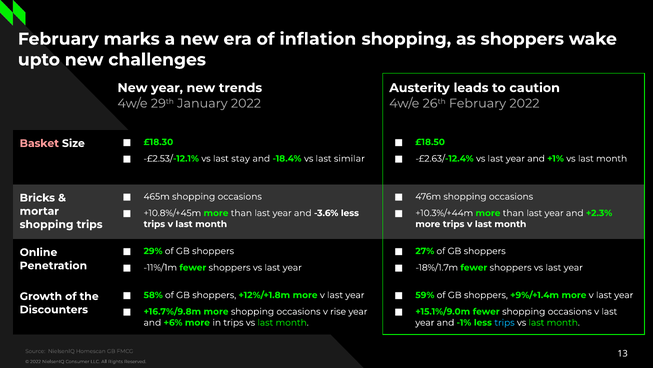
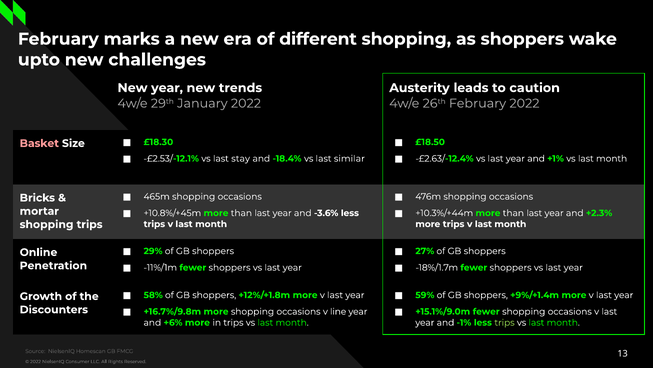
inflation: inflation -> different (318, 39)
rise: rise -> line (338, 311)
trips colour: light blue -> light green (505, 322)
